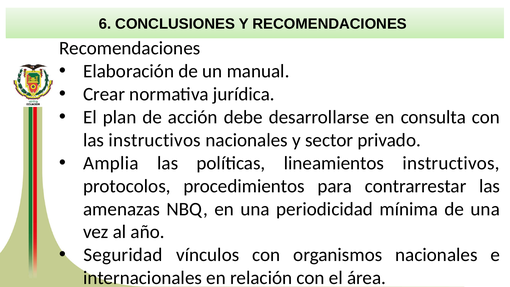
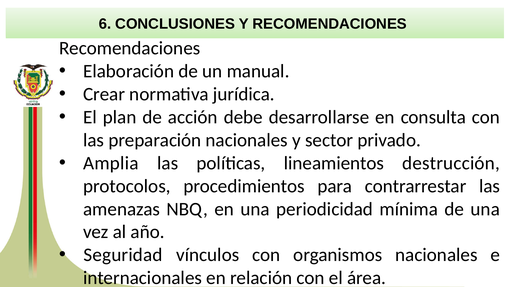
las instructivos: instructivos -> preparación (155, 140)
lineamientos instructivos: instructivos -> destrucción (451, 163)
